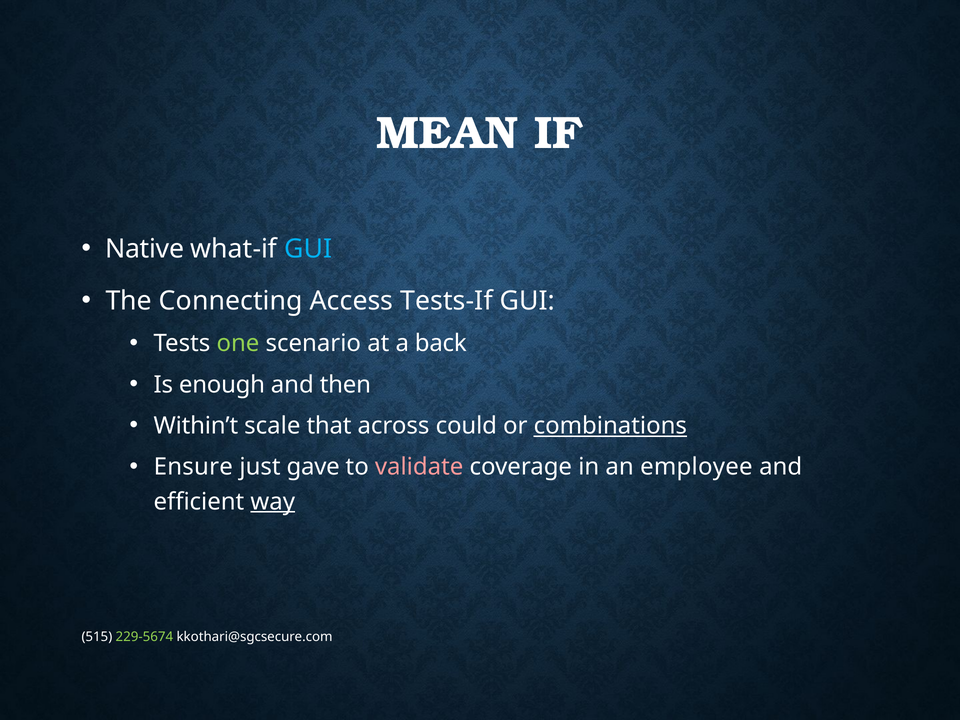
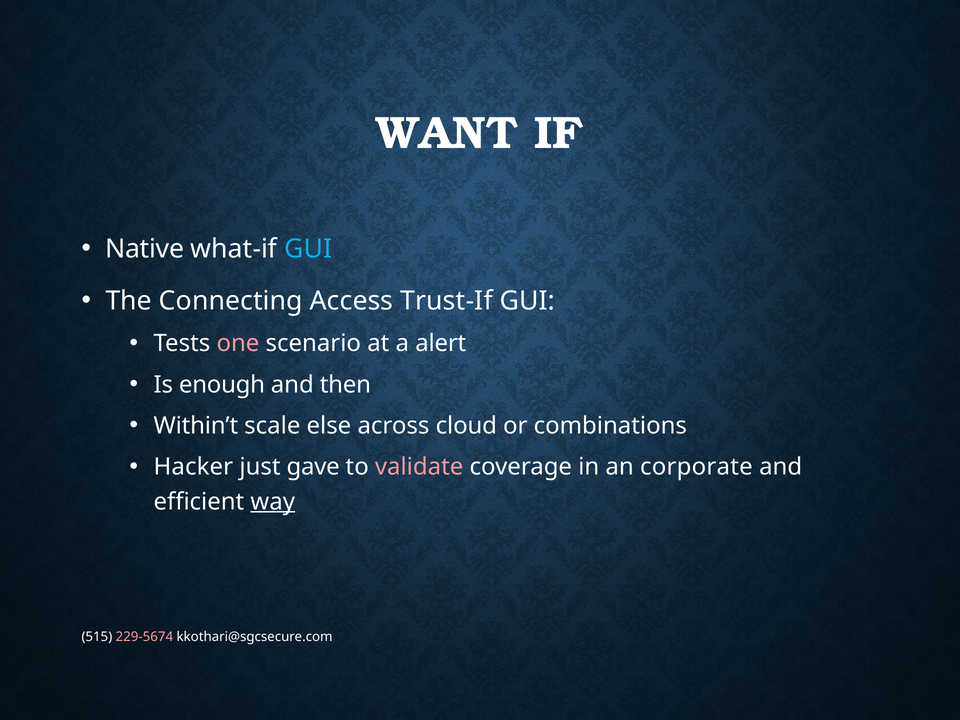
MEAN: MEAN -> WANT (447, 133)
Tests-If: Tests-If -> Trust-If (446, 301)
one colour: light green -> pink (238, 343)
back: back -> alert (441, 343)
that: that -> else (329, 426)
could: could -> cloud (466, 426)
combinations underline: present -> none (610, 426)
Ensure: Ensure -> Hacker (193, 467)
employee: employee -> corporate (696, 467)
229-5674 colour: light green -> pink (144, 637)
